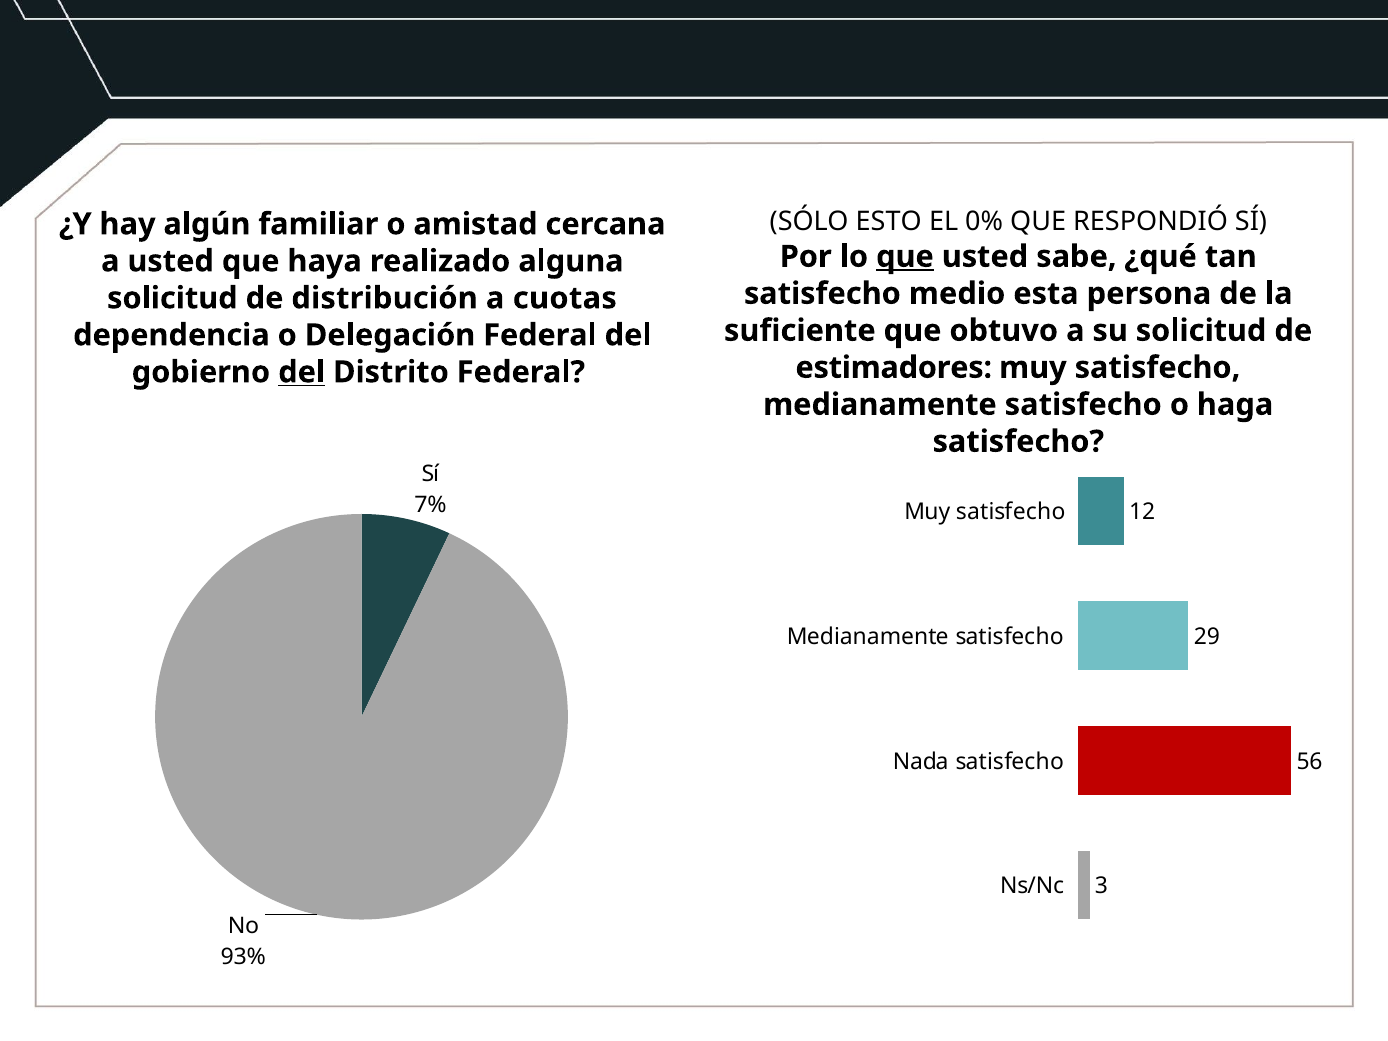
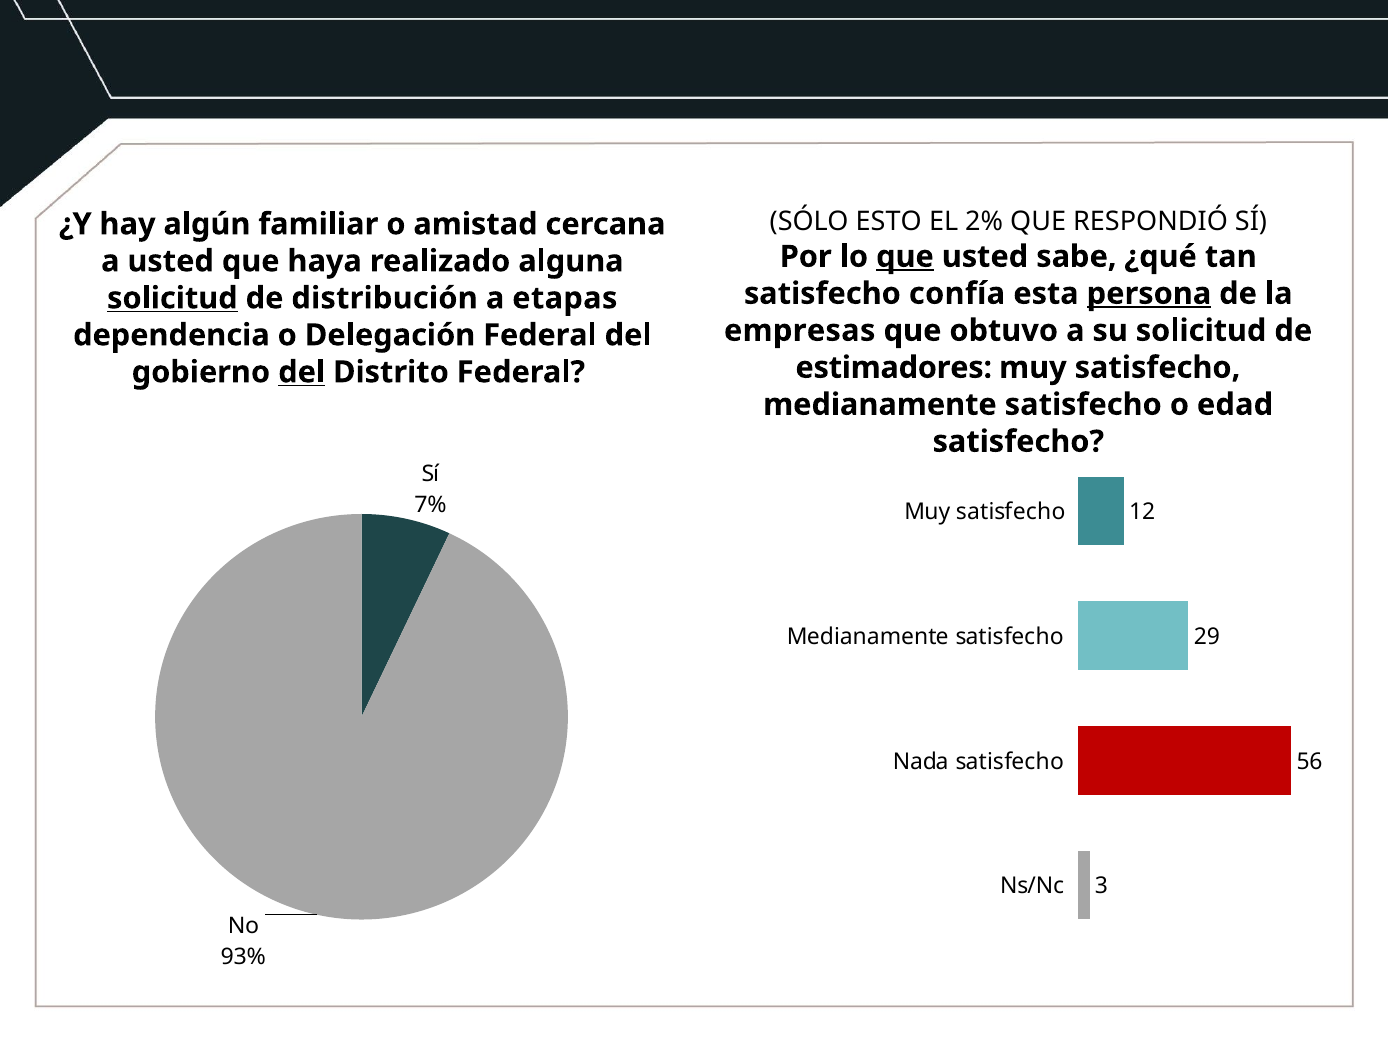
0%: 0% -> 2% (984, 222)
medio: medio -> confía (957, 294)
persona underline: none -> present (1149, 294)
solicitud underline: none -> present (172, 298)
cuotas: cuotas -> etapas (565, 298)
suficiente: suficiente -> empresas (800, 331)
haga: haga -> edad (1235, 405)
